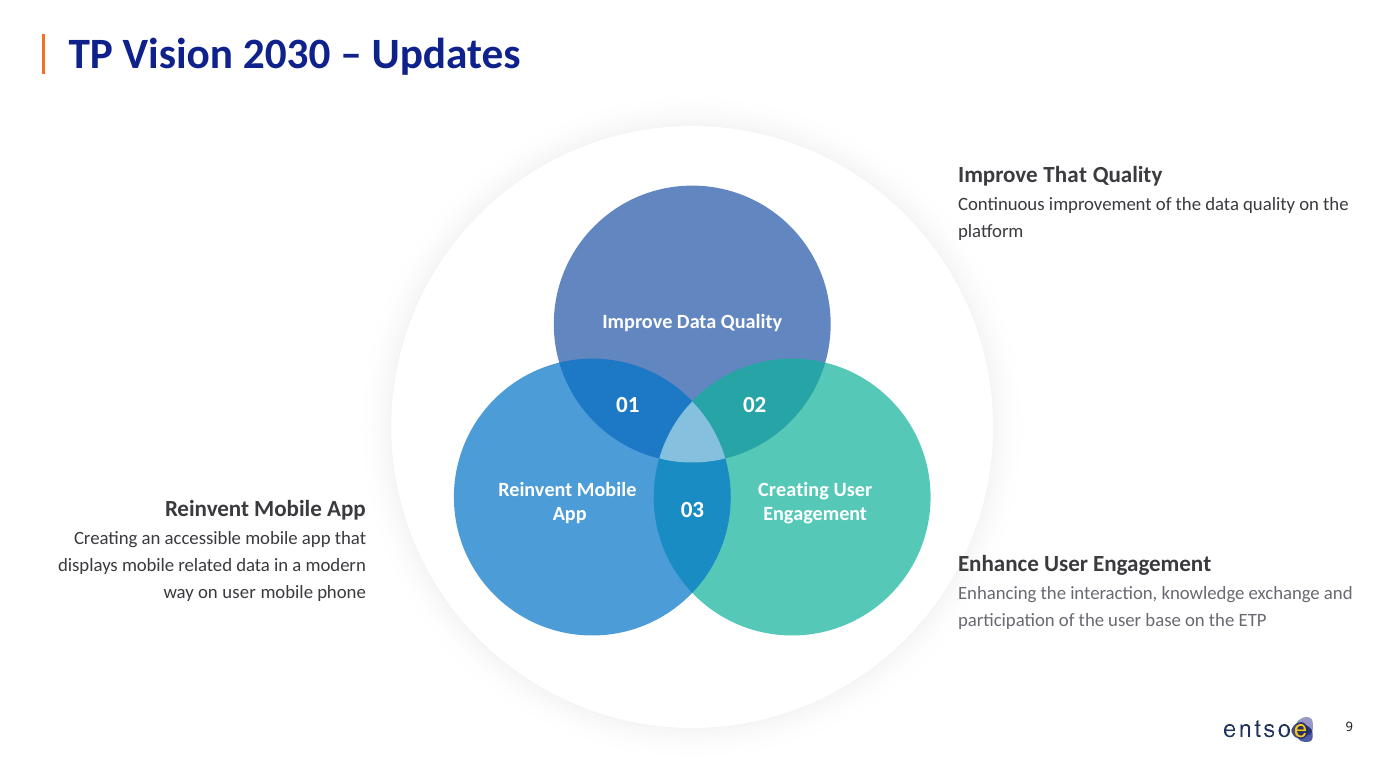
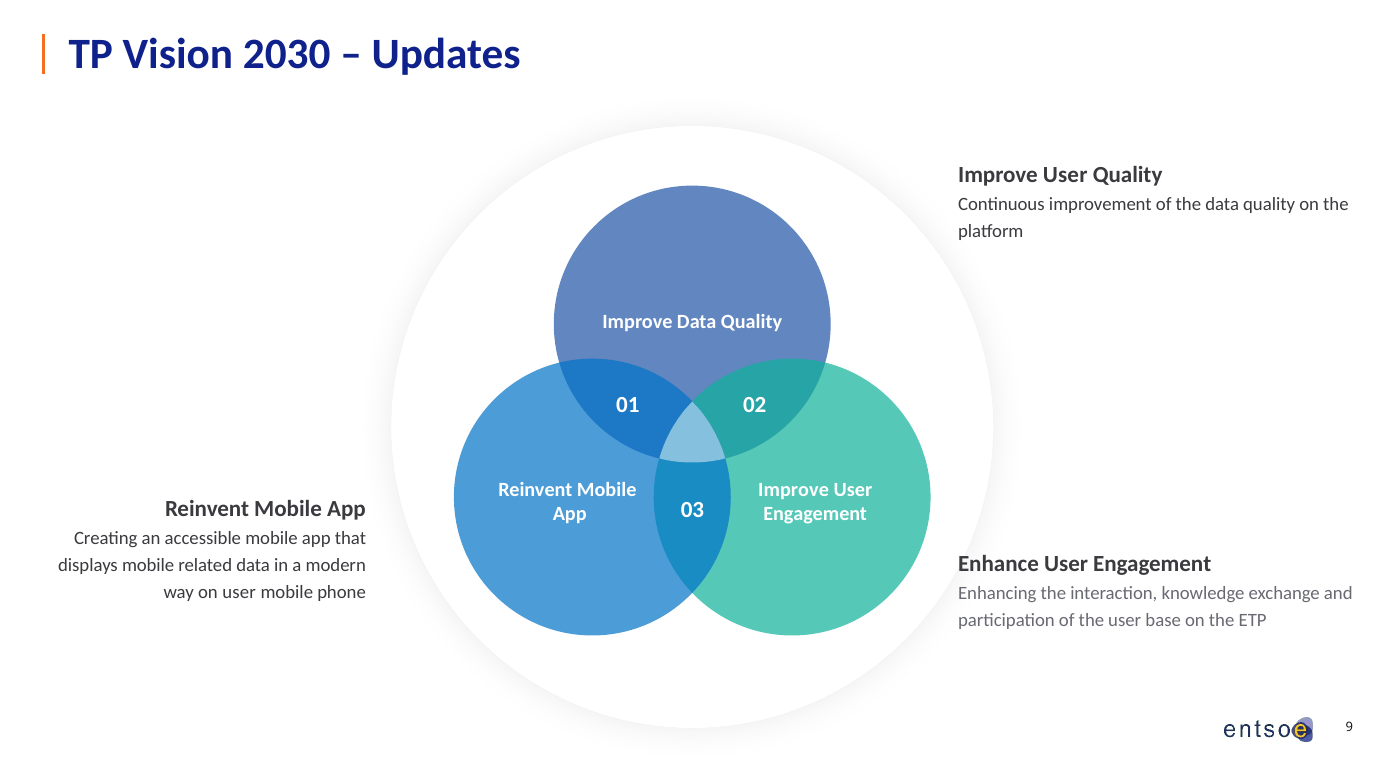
That: That -> User (1065, 175)
Creating: Creating -> Improve (794, 490)
